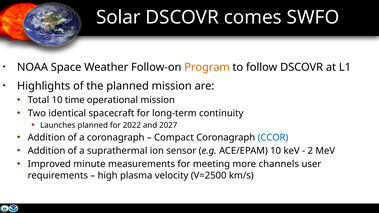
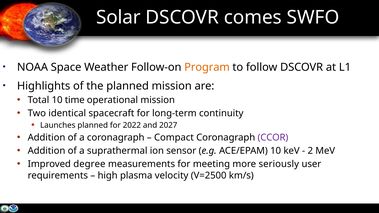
CCOR colour: blue -> purple (273, 138)
minute: minute -> degree (89, 164)
channels: channels -> seriously (279, 164)
